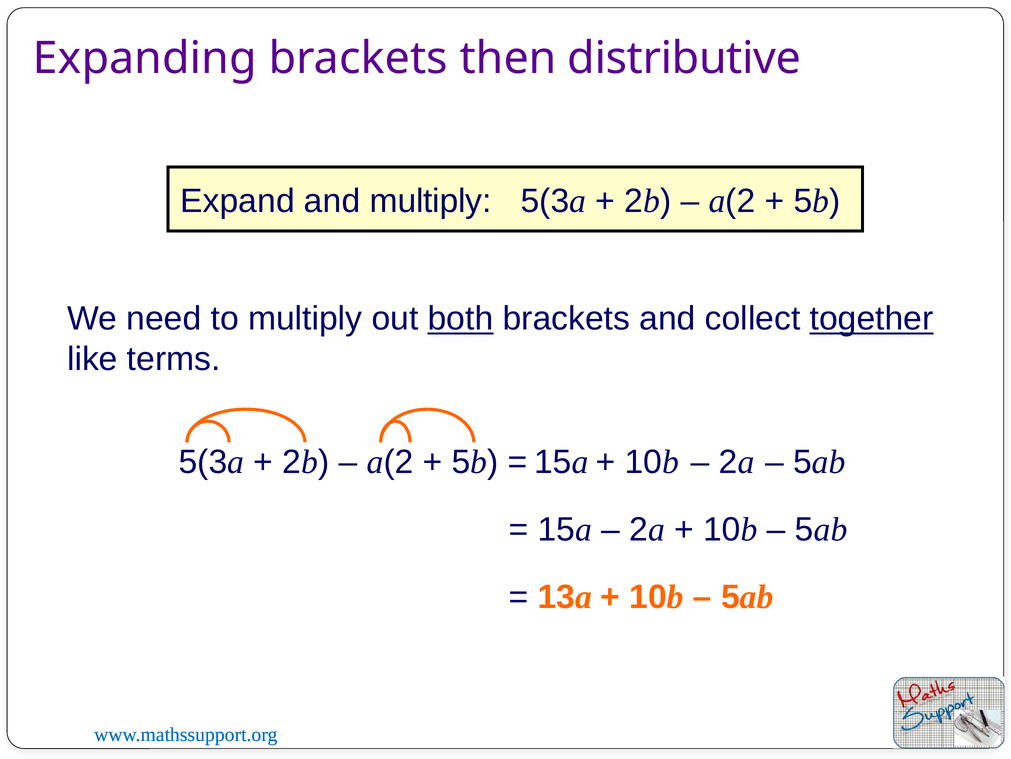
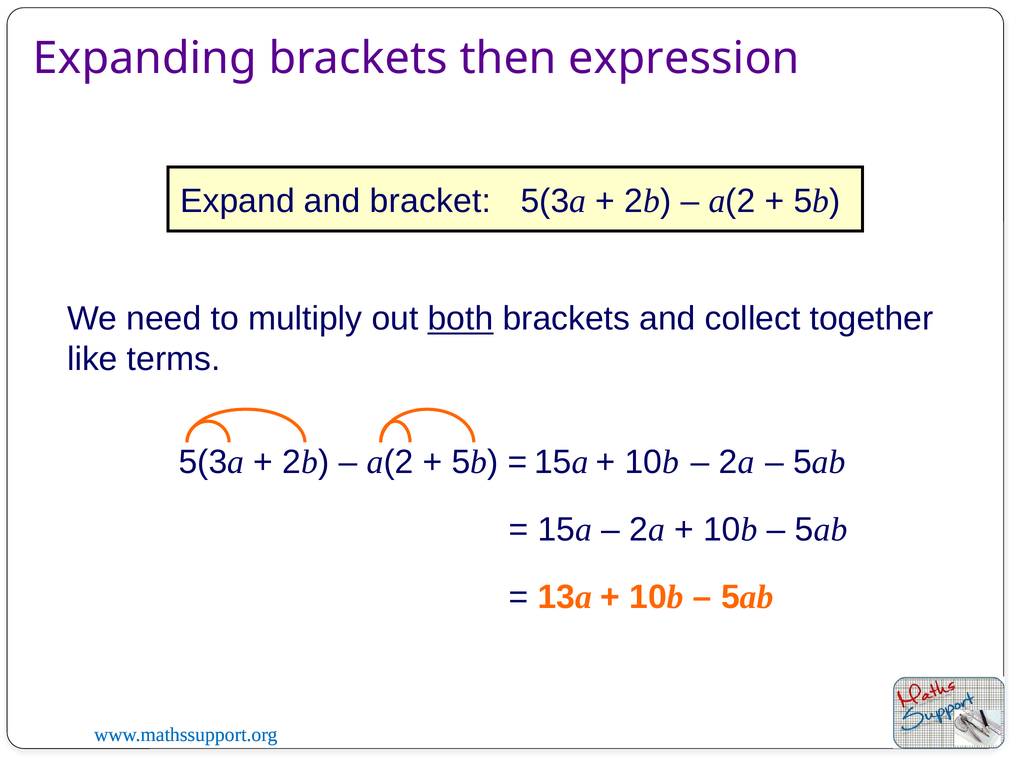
distributive: distributive -> expression (684, 58)
and multiply: multiply -> bracket (430, 201)
together underline: present -> none (872, 318)
